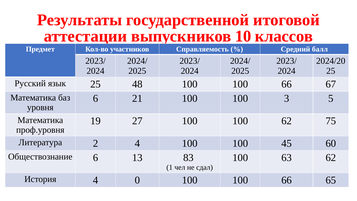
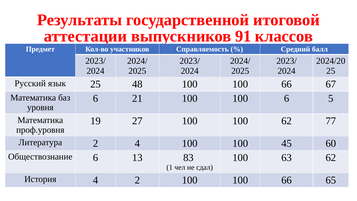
10: 10 -> 91 (243, 36)
100 3: 3 -> 6 (287, 98)
75: 75 -> 77 (331, 121)
4 0: 0 -> 2 (137, 180)
